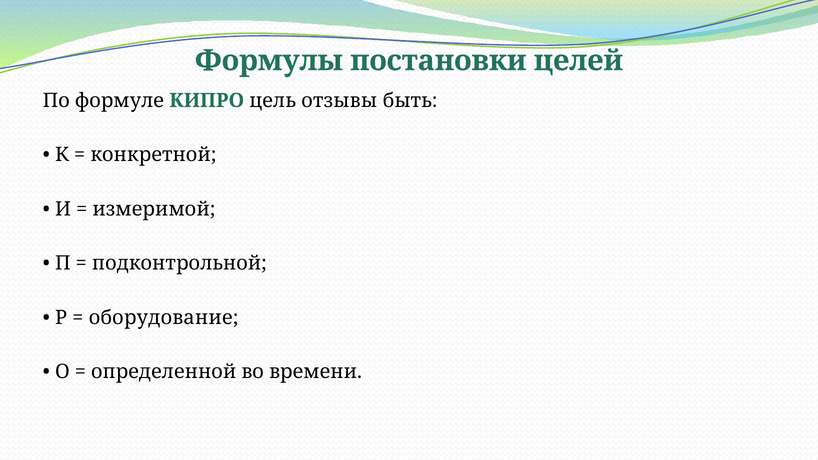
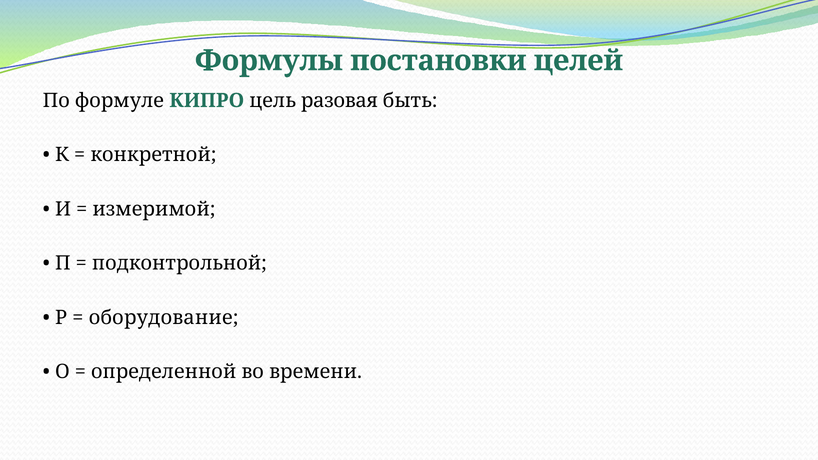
отзывы: отзывы -> разовая (339, 101)
